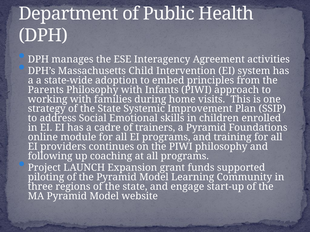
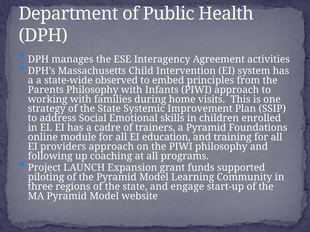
adoption: adoption -> observed (117, 80)
EI programs: programs -> education (166, 137)
providers continues: continues -> approach (111, 147)
